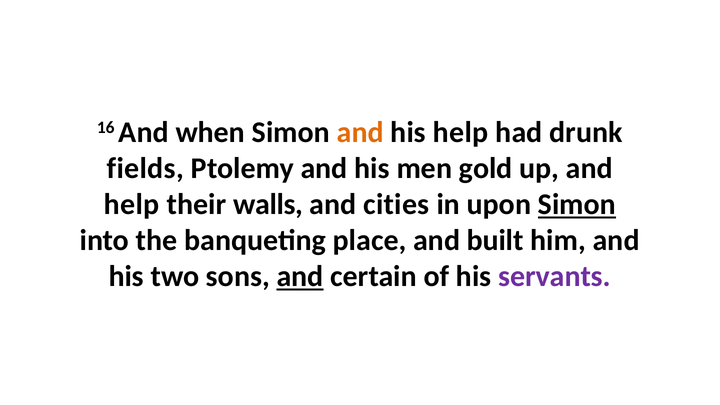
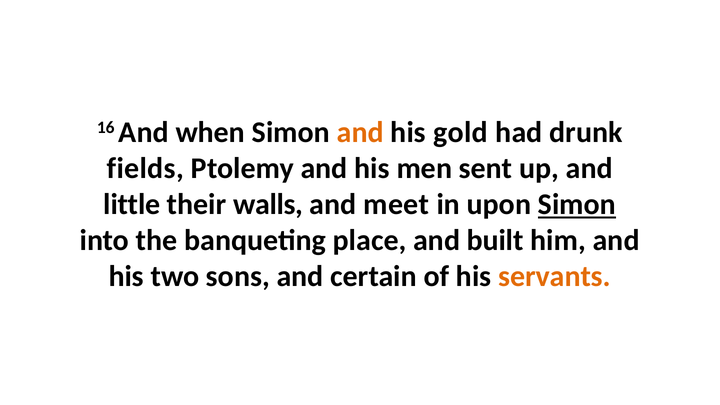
his help: help -> gold (461, 133)
gold: gold -> sent (486, 169)
help: help -> little (132, 205)
cities: cities -> meet (396, 205)
and underline: present -> none (300, 277)
servants colour: purple -> orange (555, 277)
